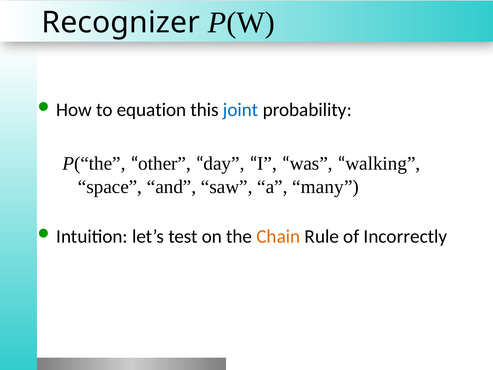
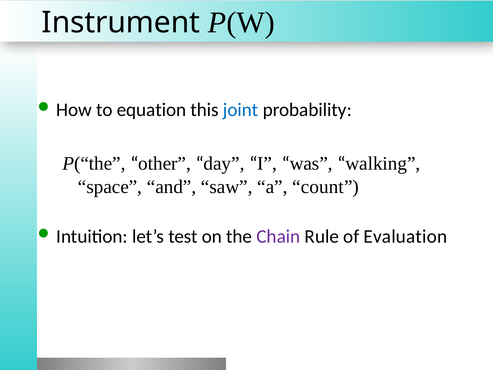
Recognizer: Recognizer -> Instrument (121, 22)
many: many -> count (326, 187)
Chain colour: orange -> purple (278, 236)
Incorrectly: Incorrectly -> Evaluation (405, 236)
